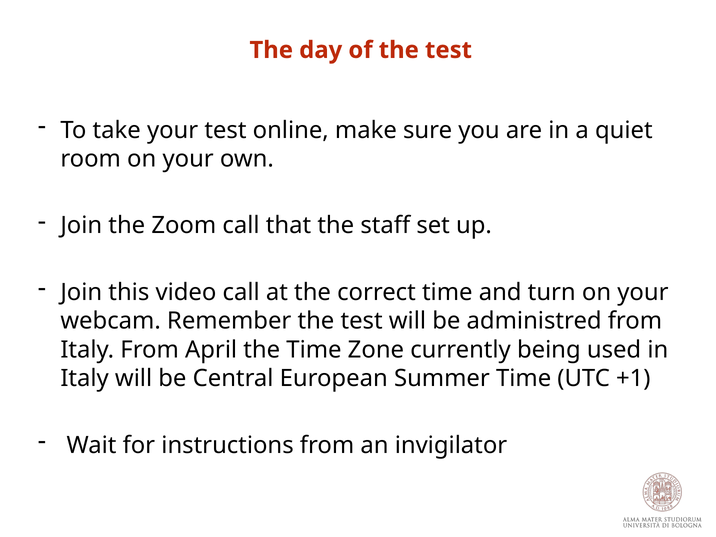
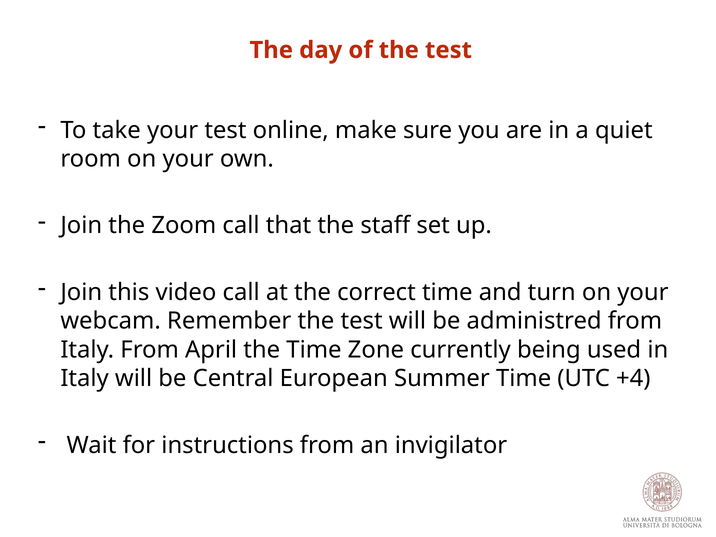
+1: +1 -> +4 (633, 378)
